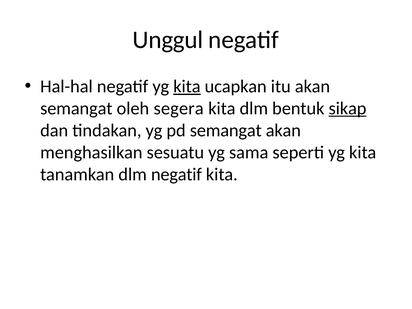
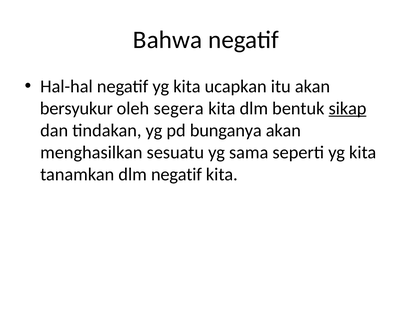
Unggul: Unggul -> Bahwa (168, 40)
kita underline: present -> none (187, 86)
semangat: semangat -> bersyukur (76, 108)
pd semangat: semangat -> bunganya (226, 130)
